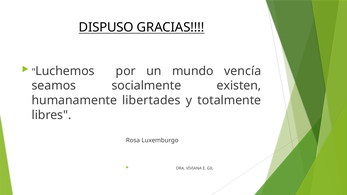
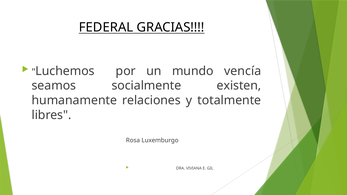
DISPUSO: DISPUSO -> FEDERAL (106, 27)
libertades: libertades -> relaciones (151, 101)
